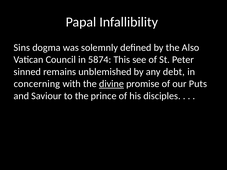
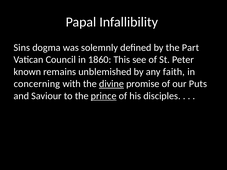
Also: Also -> Part (191, 48)
5874: 5874 -> 1860 (100, 60)
sinned: sinned -> known (27, 72)
debt: debt -> faith (174, 72)
prince underline: none -> present (104, 96)
